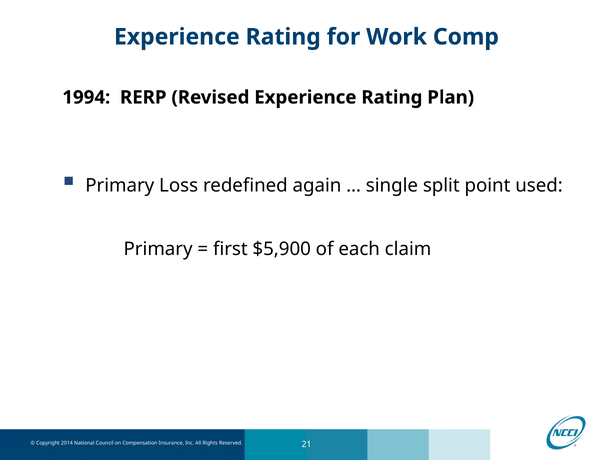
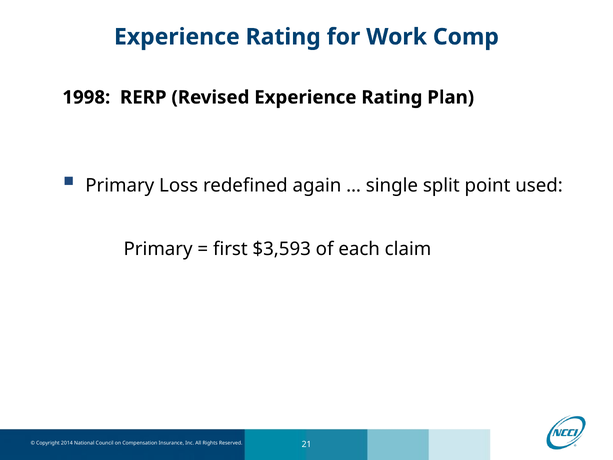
1994: 1994 -> 1998 (86, 97)
$5,900: $5,900 -> $3,593 (282, 249)
